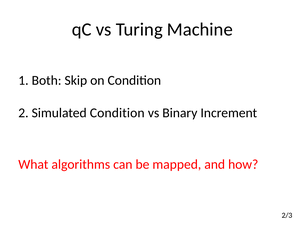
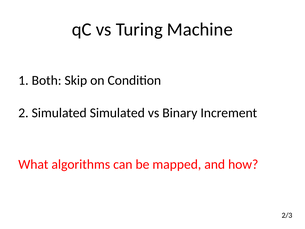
Simulated Condition: Condition -> Simulated (117, 113)
